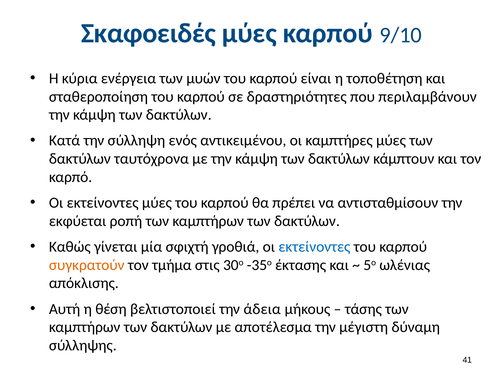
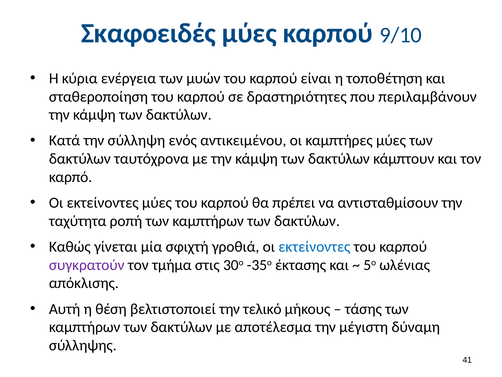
εκφύεται: εκφύεται -> ταχύτητα (78, 221)
συγκρατούν colour: orange -> purple (87, 265)
άδεια: άδεια -> τελικό (262, 309)
